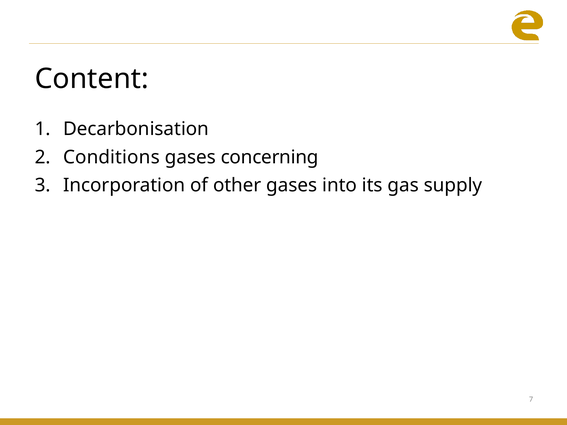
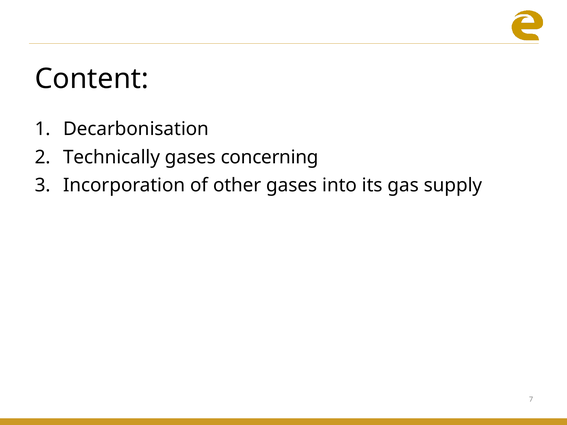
Conditions: Conditions -> Technically (112, 157)
